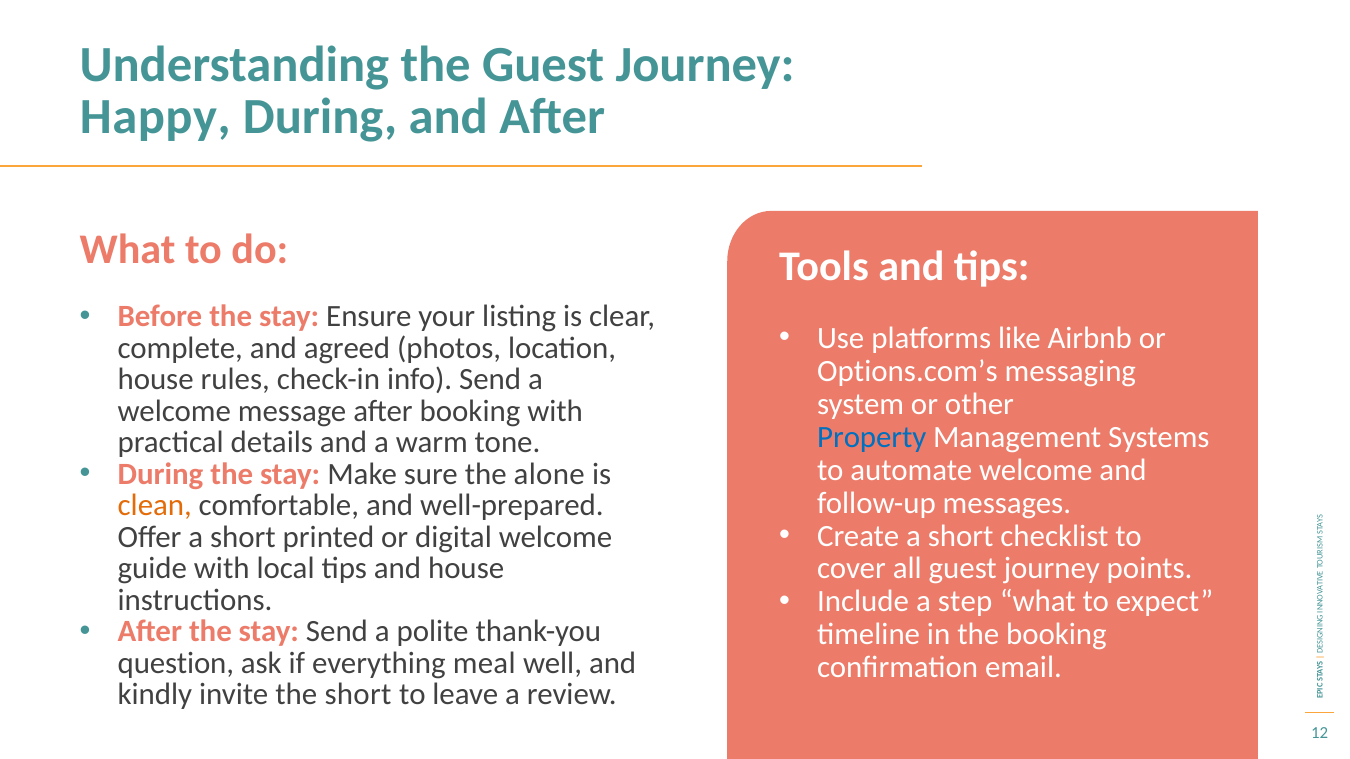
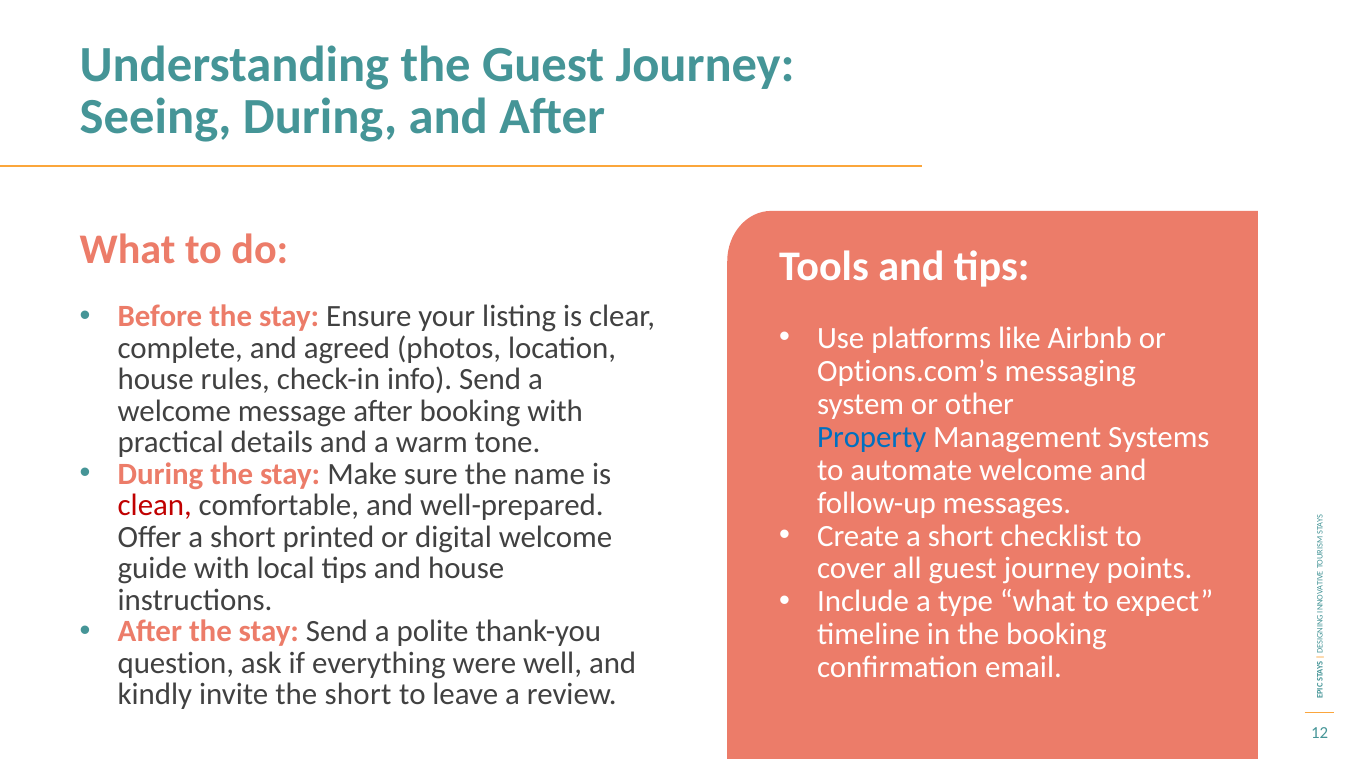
Happy: Happy -> Seeing (156, 117)
alone: alone -> name (549, 474)
clean colour: orange -> red (155, 506)
step: step -> type (965, 602)
meal: meal -> were (484, 663)
